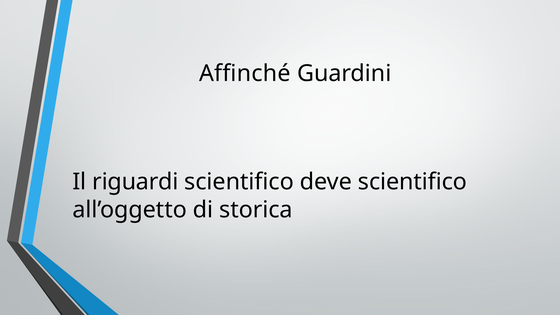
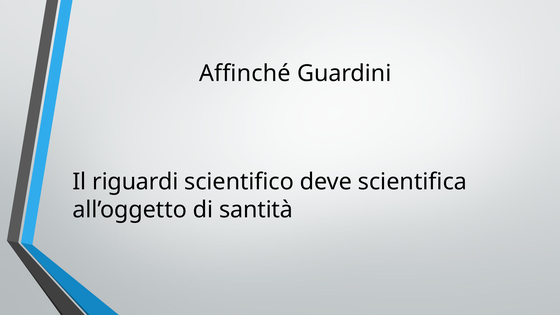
deve scientifico: scientifico -> scientifica (412, 182)
storica: storica -> santità (256, 210)
